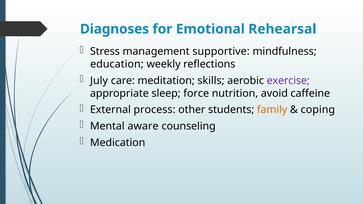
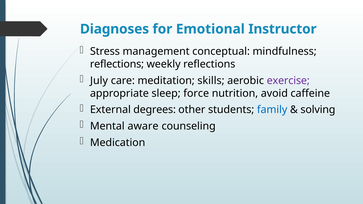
Rehearsal: Rehearsal -> Instructor (282, 29)
supportive: supportive -> conceptual (221, 52)
education: education -> reflections (117, 64)
process: process -> degrees (155, 110)
family colour: orange -> blue (272, 110)
coping: coping -> solving (318, 110)
